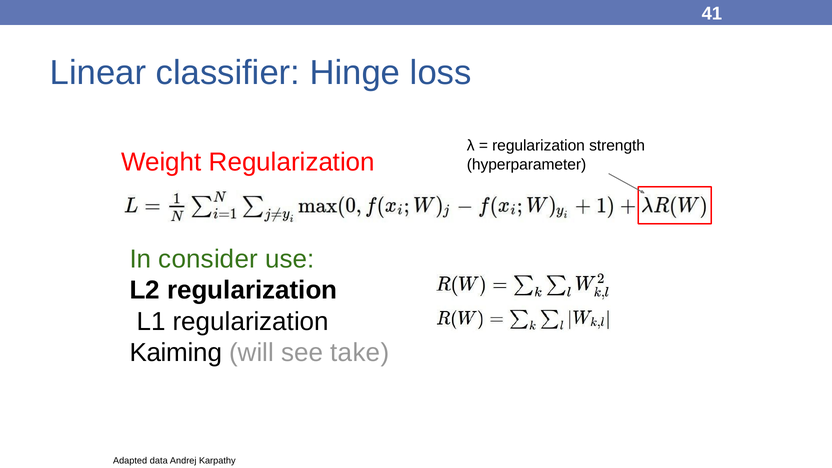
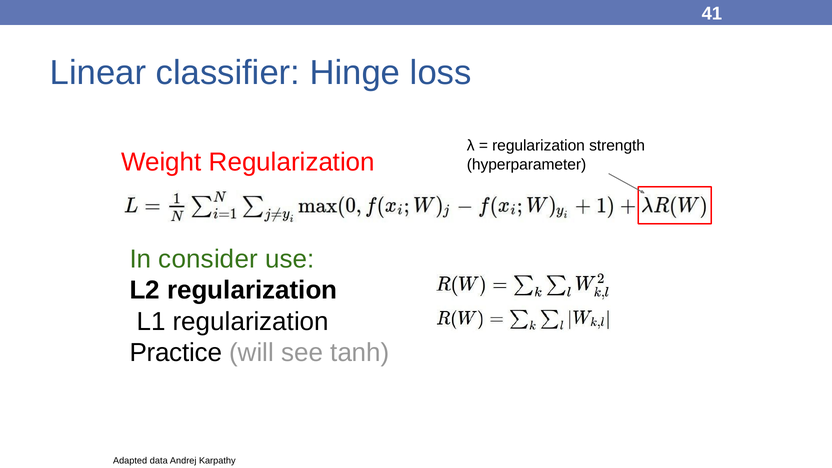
Kaiming: Kaiming -> Practice (176, 353)
take: take -> tanh (360, 353)
